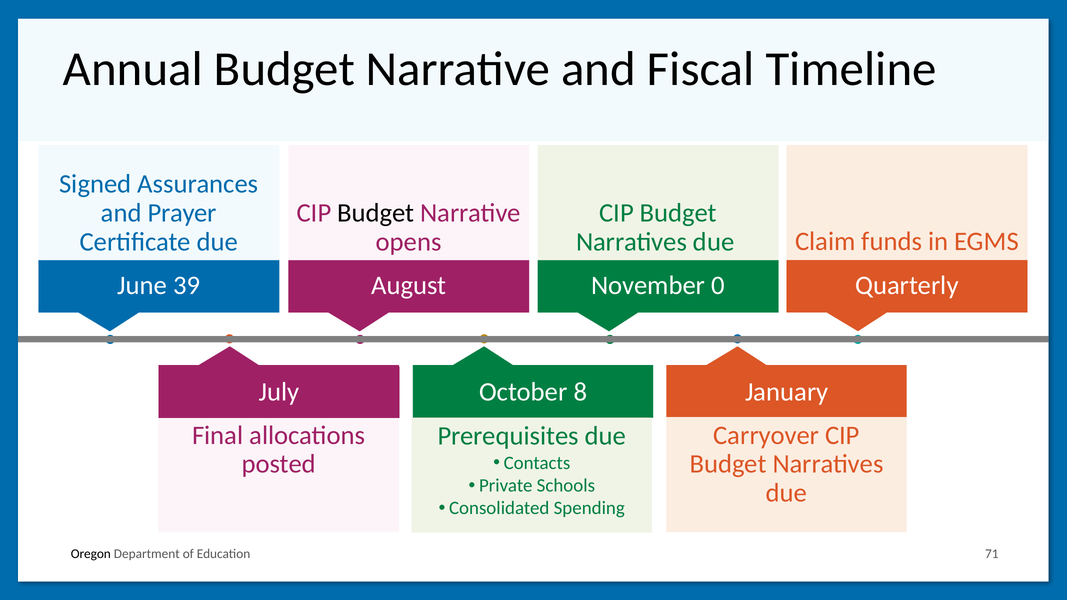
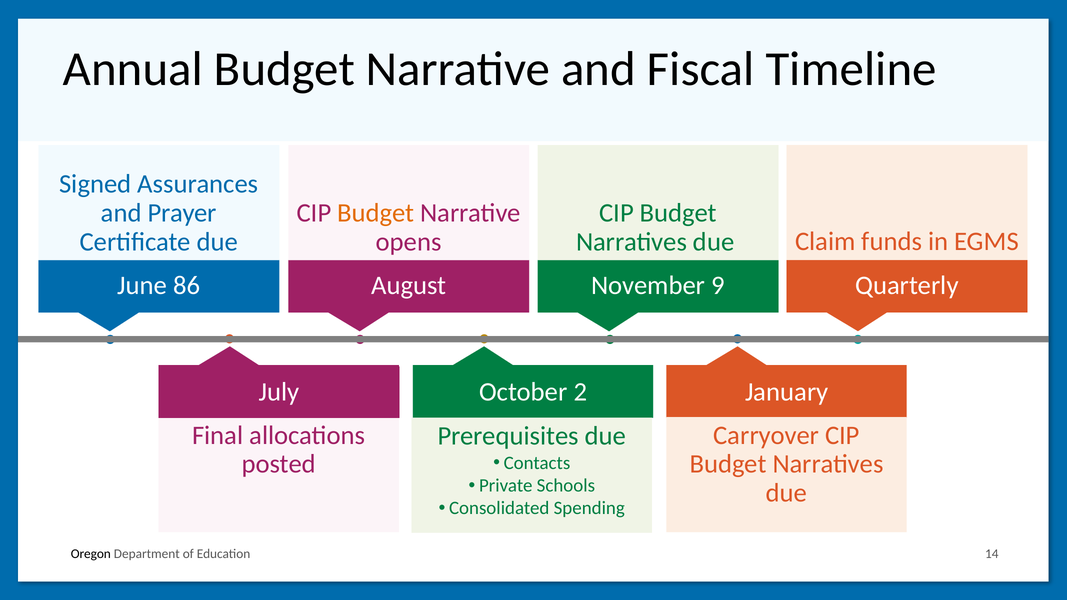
Budget colour: black -> orange (376, 213)
39: 39 -> 86 (187, 285)
0: 0 -> 9 (718, 285)
8: 8 -> 2 (580, 392)
71: 71 -> 14 (992, 554)
